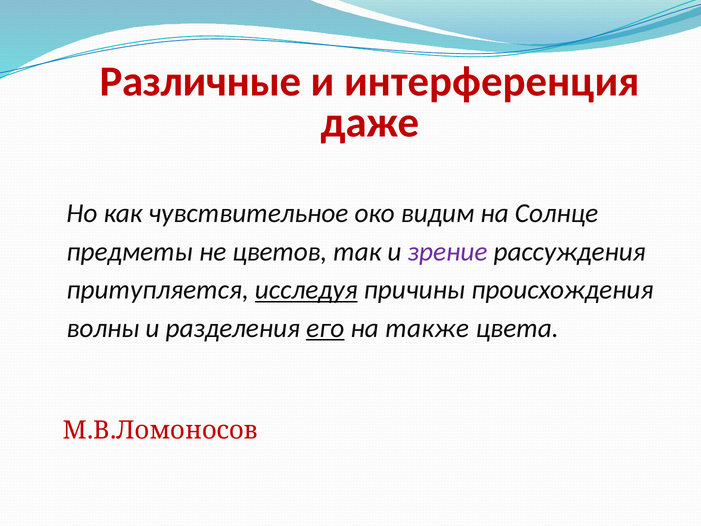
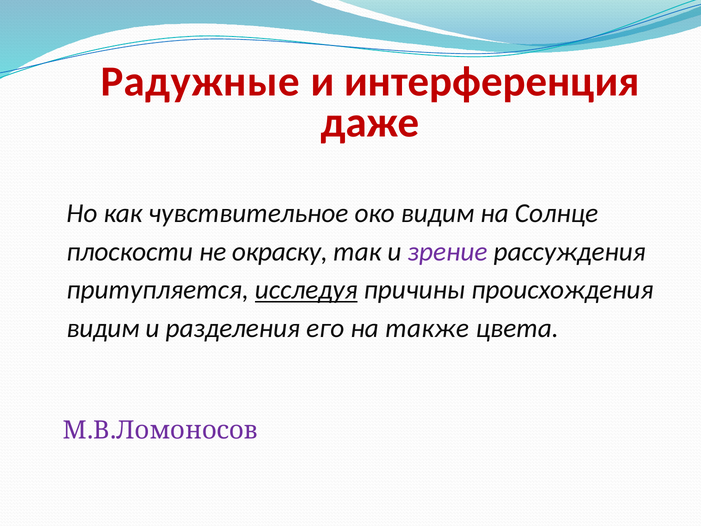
Различные: Различные -> Радужные (200, 82)
предметы: предметы -> плоскости (130, 252)
цветов: цветов -> окраску (280, 252)
волны: волны -> видим (103, 328)
его underline: present -> none (325, 328)
М.В.Ломоносов colour: red -> purple (160, 430)
